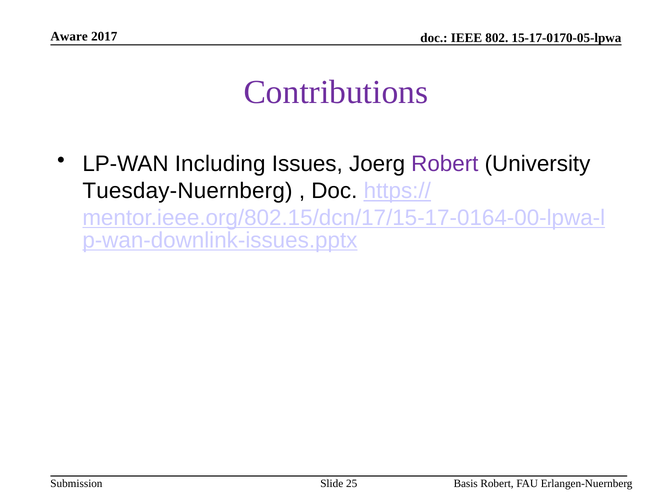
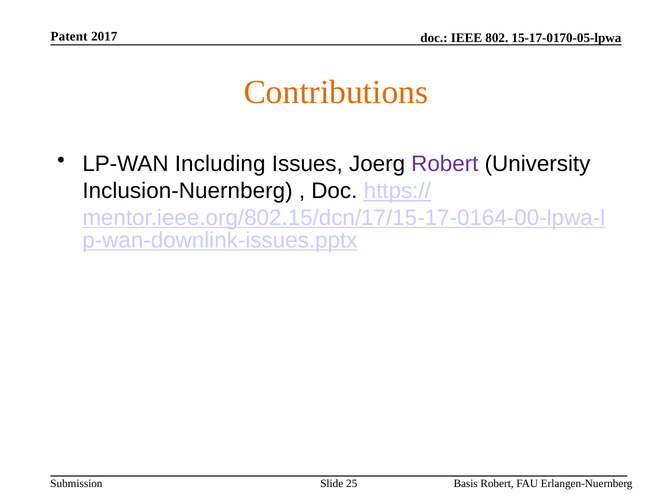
Aware: Aware -> Patent (69, 37)
Contributions colour: purple -> orange (336, 92)
Tuesday-Nuernberg: Tuesday-Nuernberg -> Inclusion-Nuernberg (188, 191)
